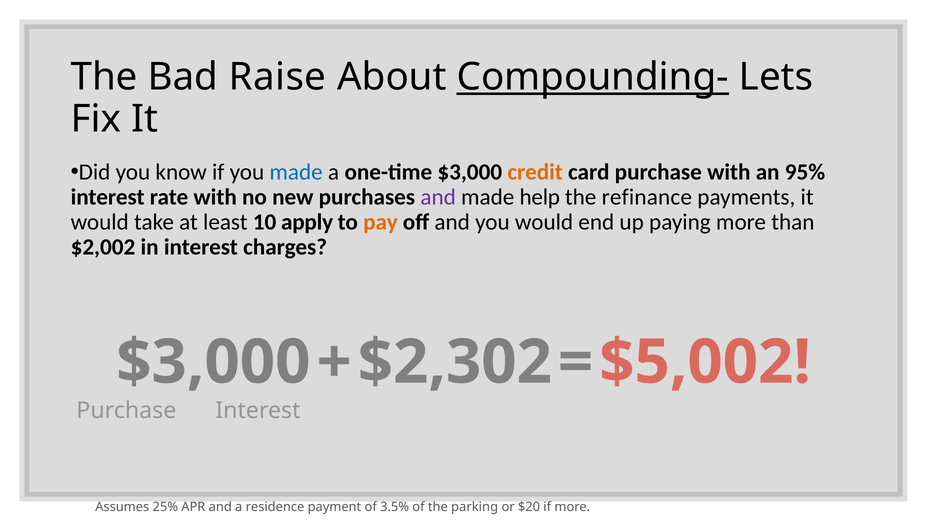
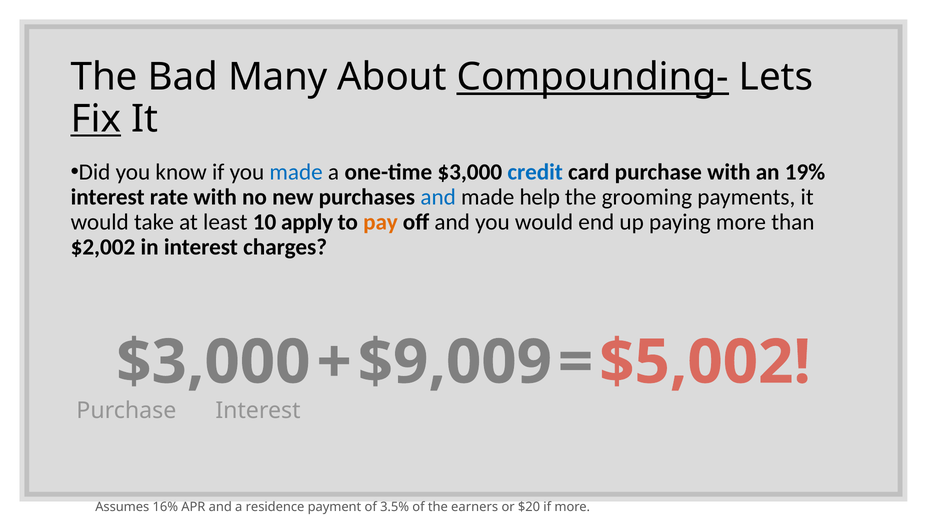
Raise: Raise -> Many (278, 77)
Fix underline: none -> present (96, 119)
credit colour: orange -> blue (535, 172)
95%: 95% -> 19% (805, 172)
and colour: purple -> blue (438, 197)
refinance: refinance -> grooming (647, 197)
$2,302: $2,302 -> $9,009 (455, 363)
25%: 25% -> 16% (165, 507)
parking: parking -> earners (475, 507)
